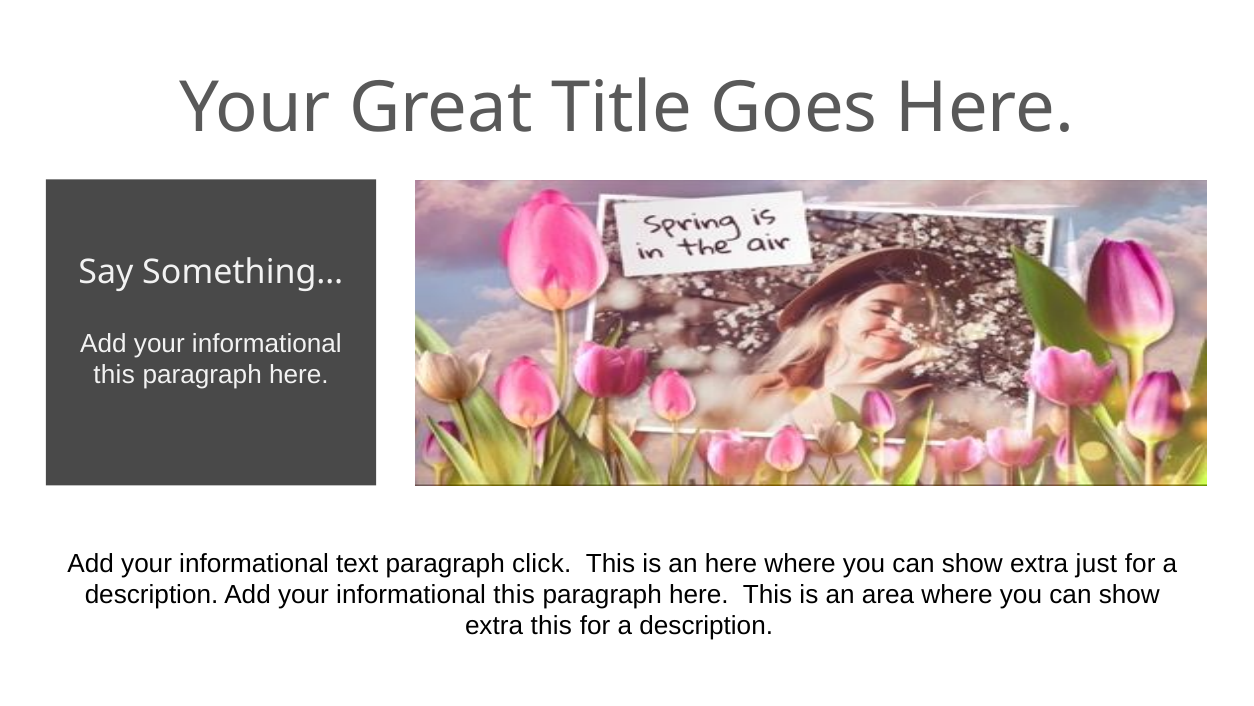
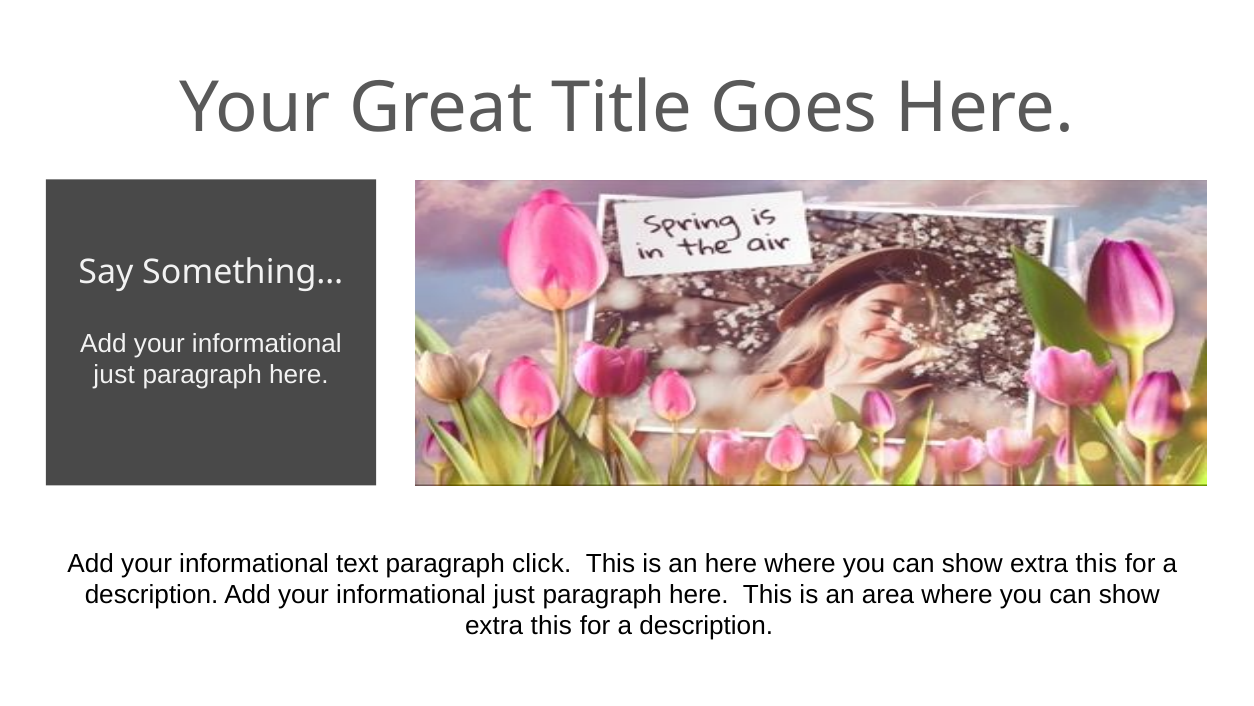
this: this -> just (114, 375)
just: just -> this (1096, 563)
this: this -> just (514, 594)
